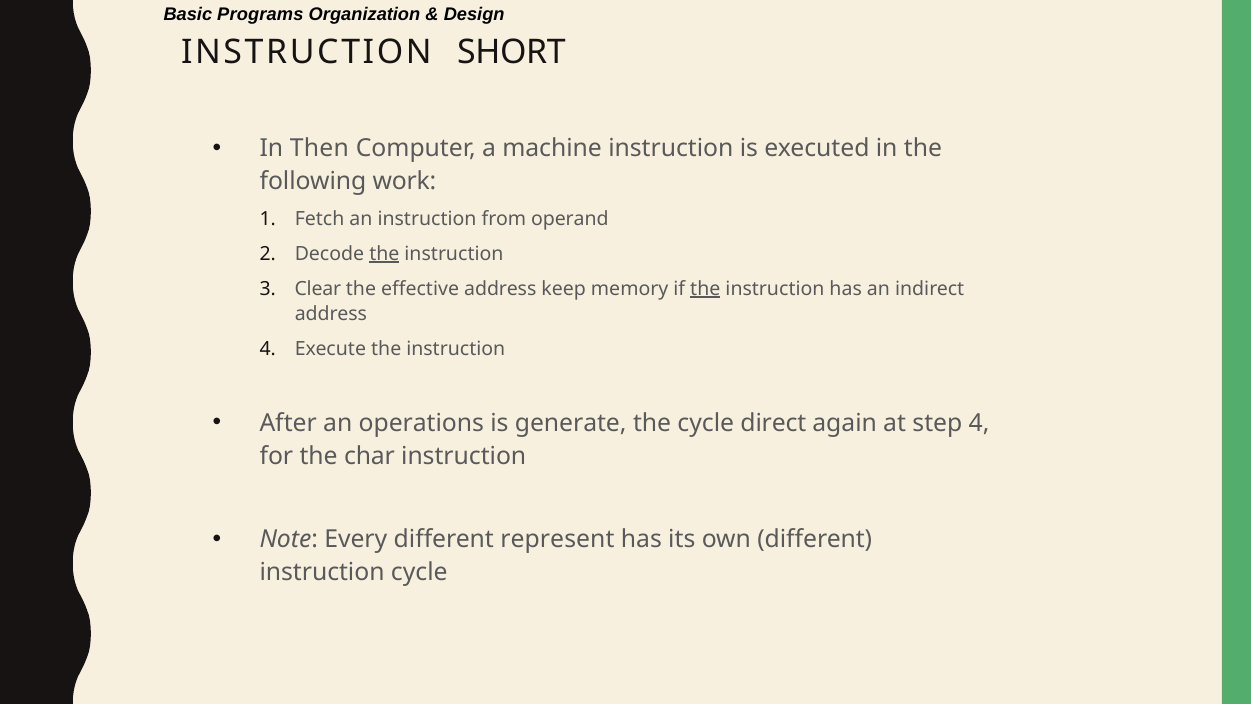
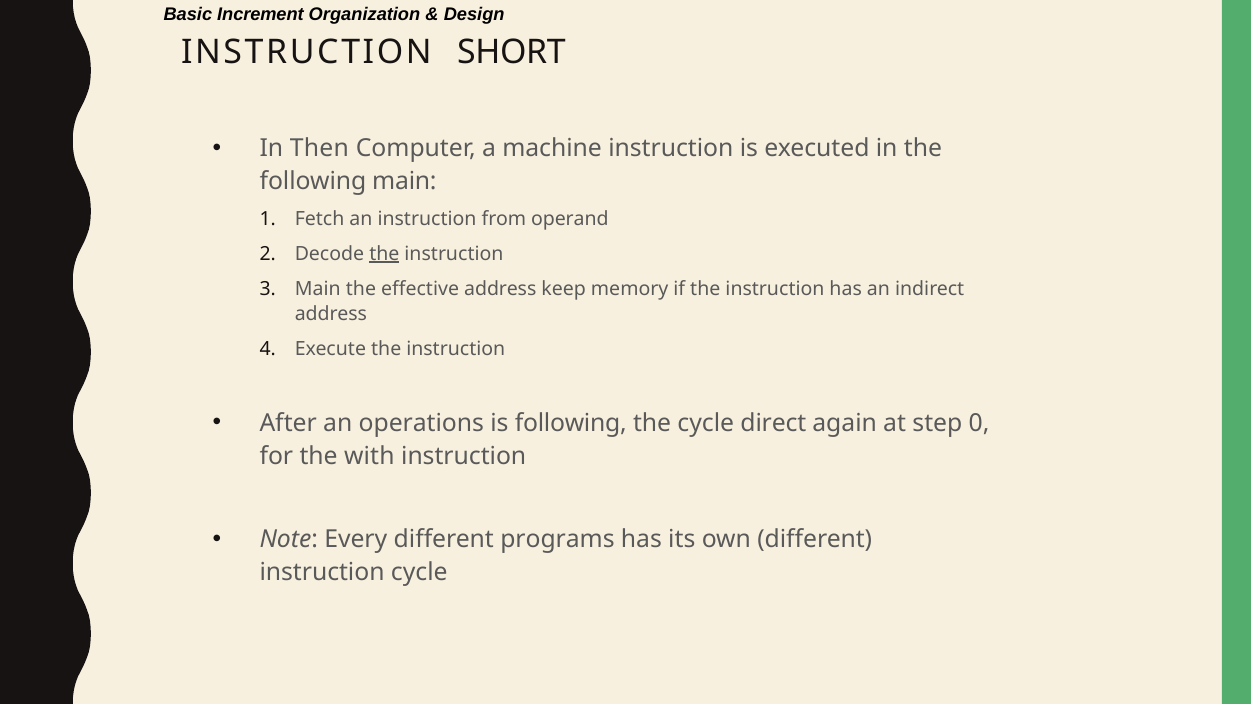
Programs: Programs -> Increment (260, 15)
following work: work -> main (404, 181)
Clear: Clear -> Main (318, 288)
the underline: present -> none (705, 288)
is generate: generate -> following (571, 423)
step 4: 4 -> 0 (979, 423)
char: char -> with (369, 456)
represent: represent -> programs (557, 539)
